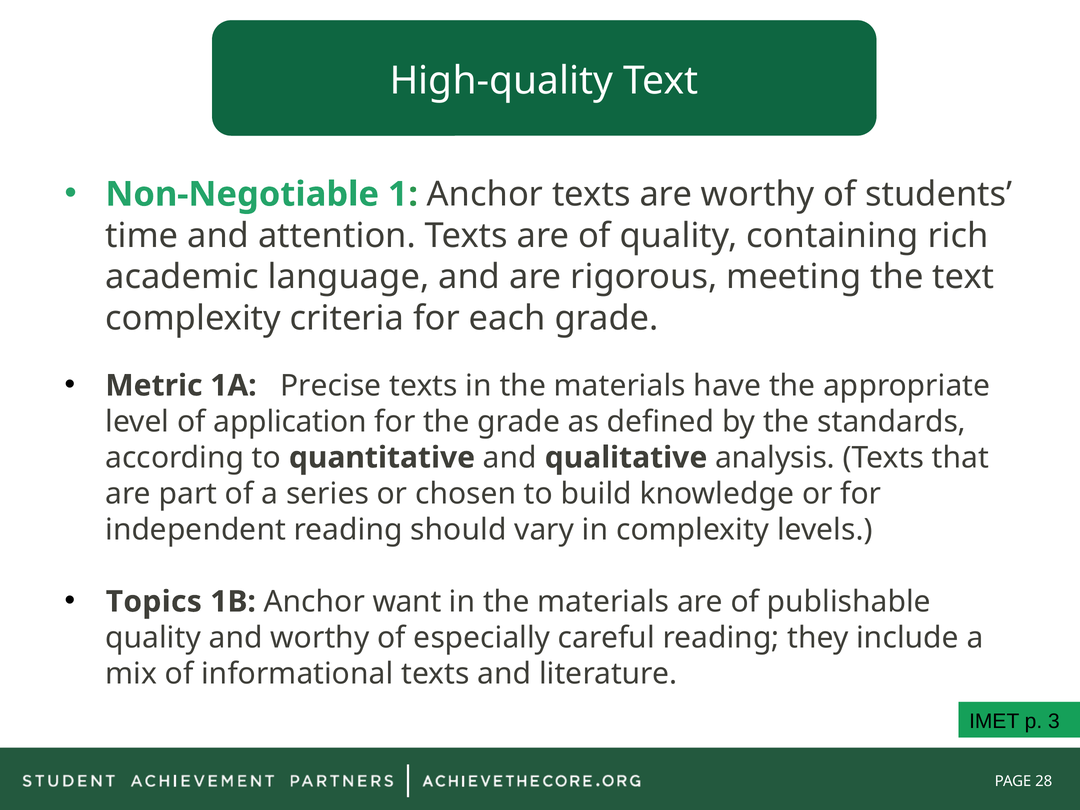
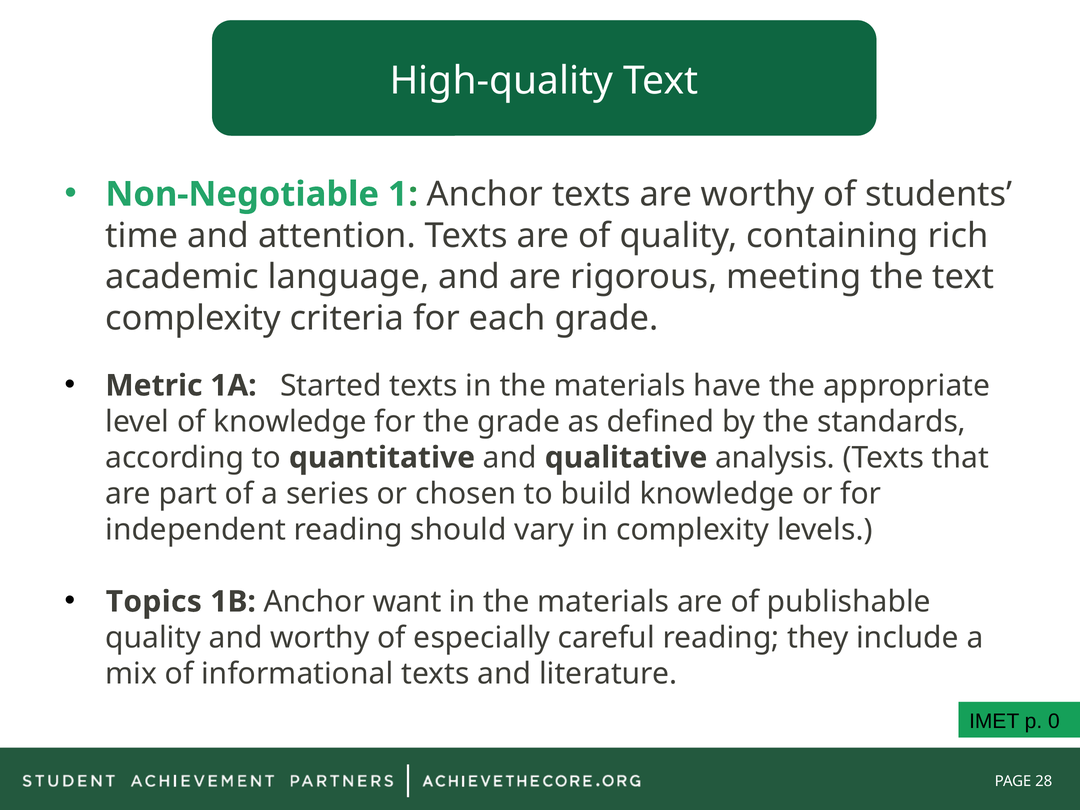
Precise: Precise -> Started (331, 386)
of application: application -> knowledge (290, 422)
3: 3 -> 0 (1054, 721)
